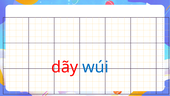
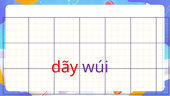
wúi colour: blue -> purple (95, 67)
